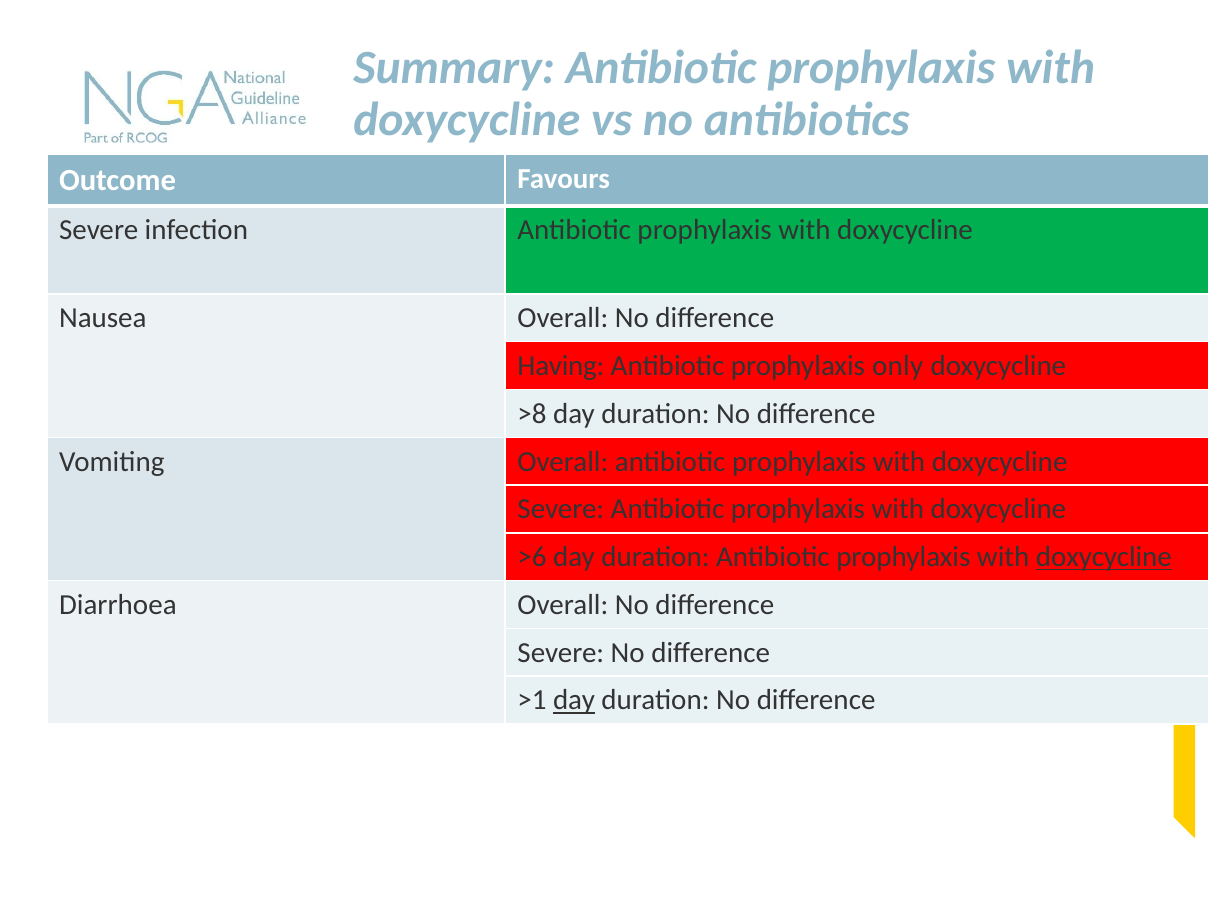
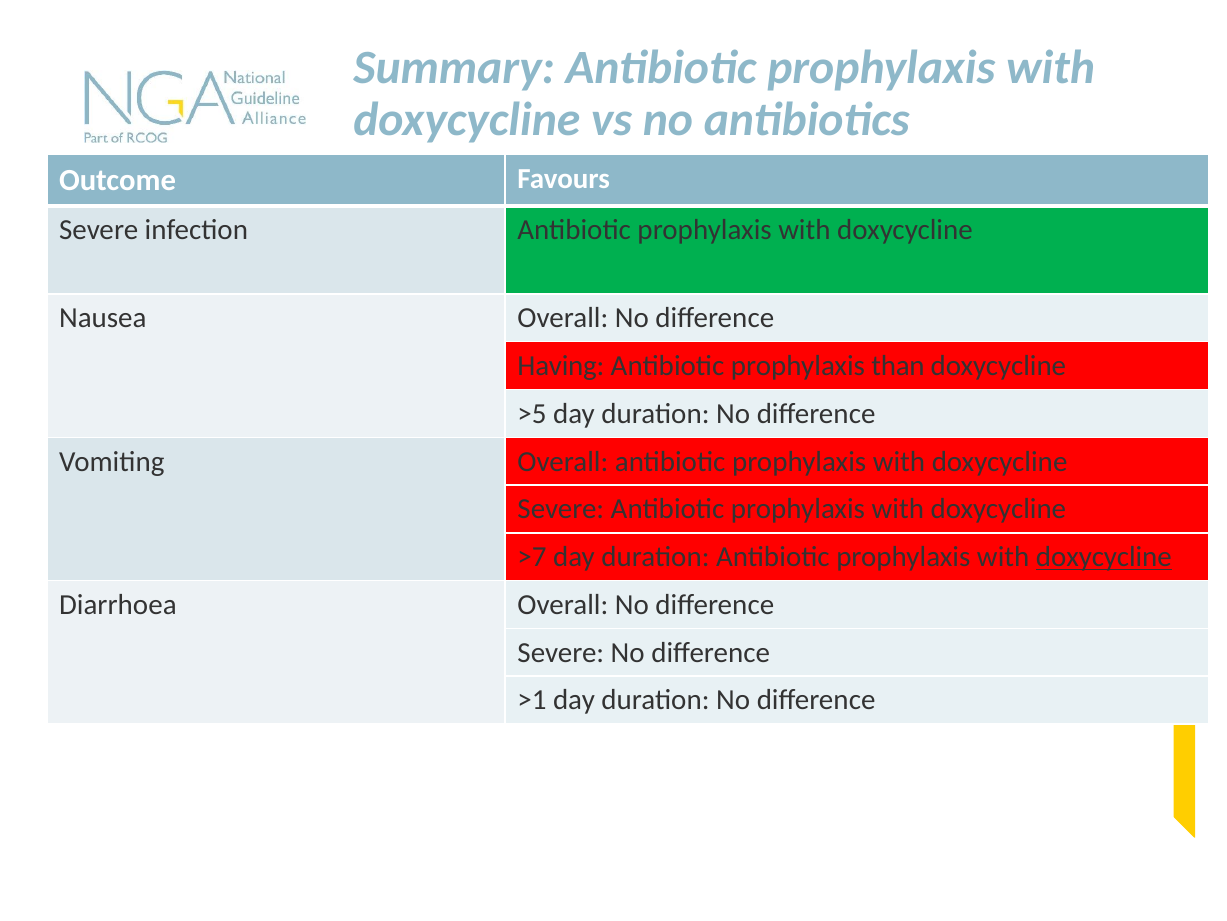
only: only -> than (898, 366)
>8: >8 -> >5 (532, 413)
>6: >6 -> >7 (532, 557)
day underline: present -> none (574, 700)
